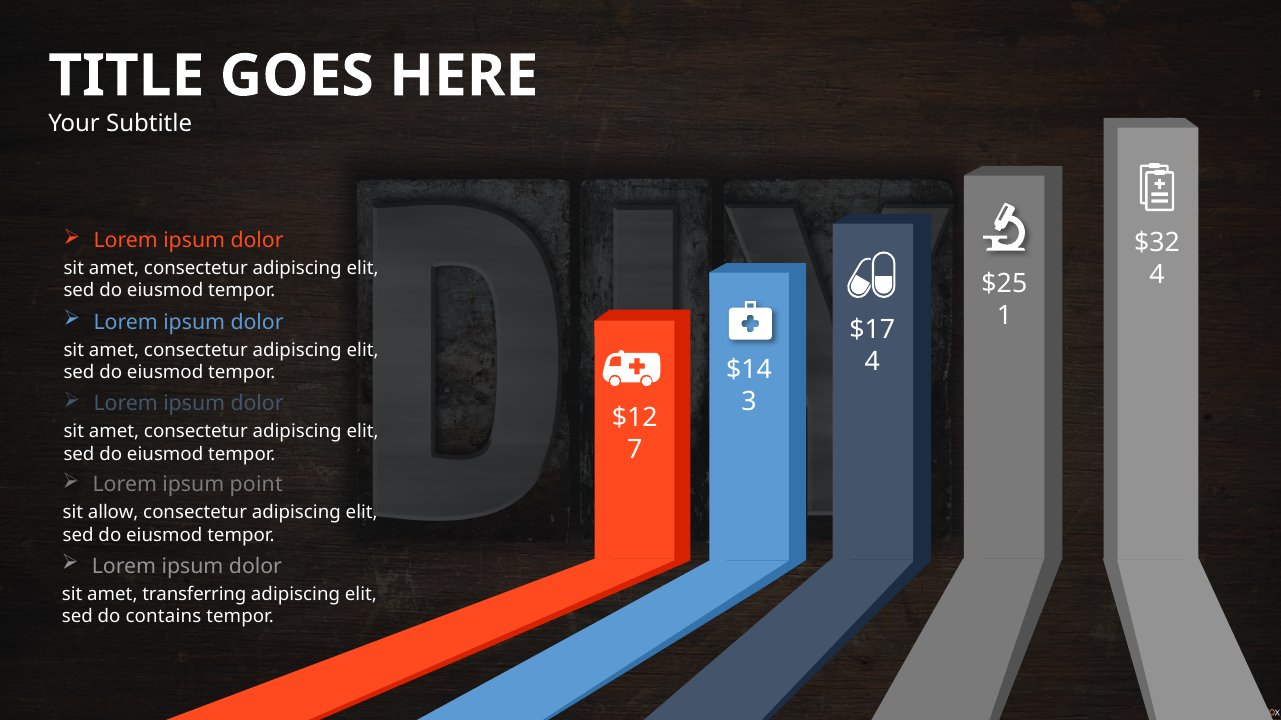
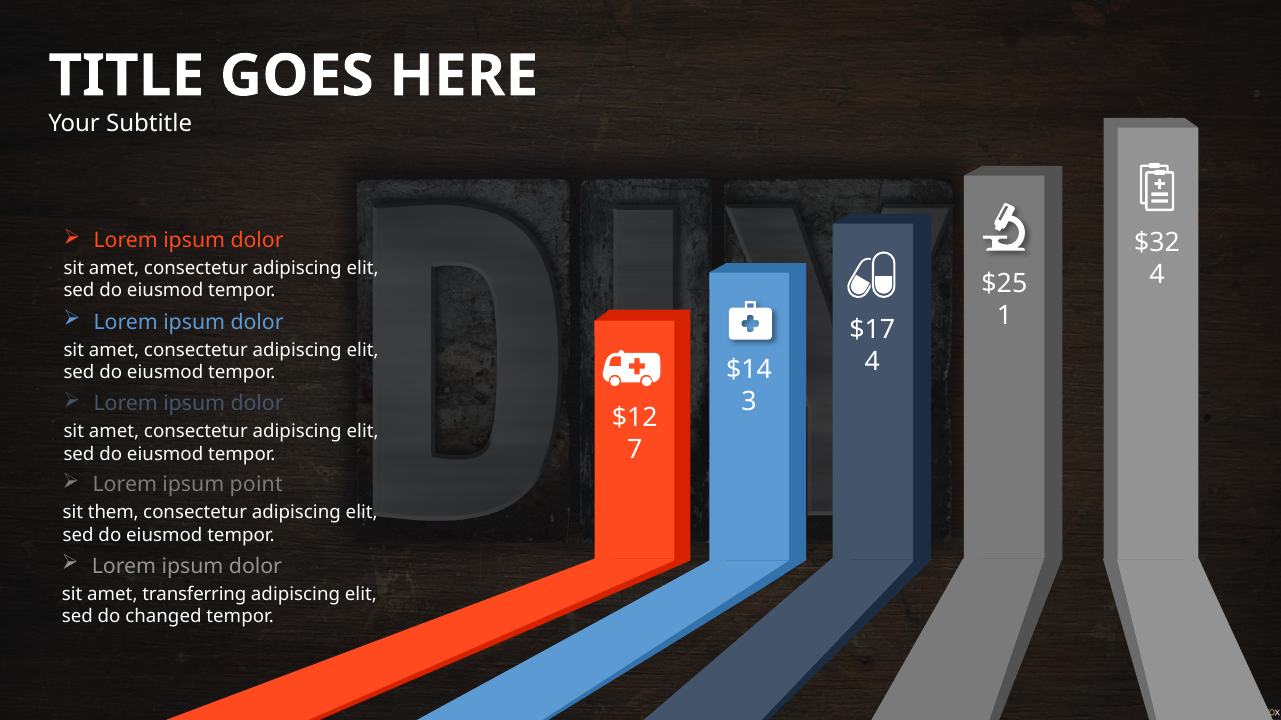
allow: allow -> them (113, 513)
contains: contains -> changed (163, 617)
